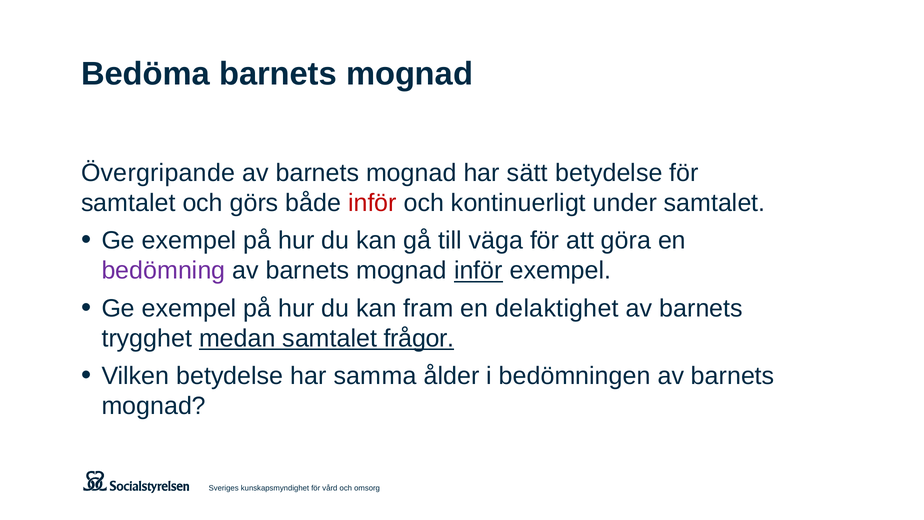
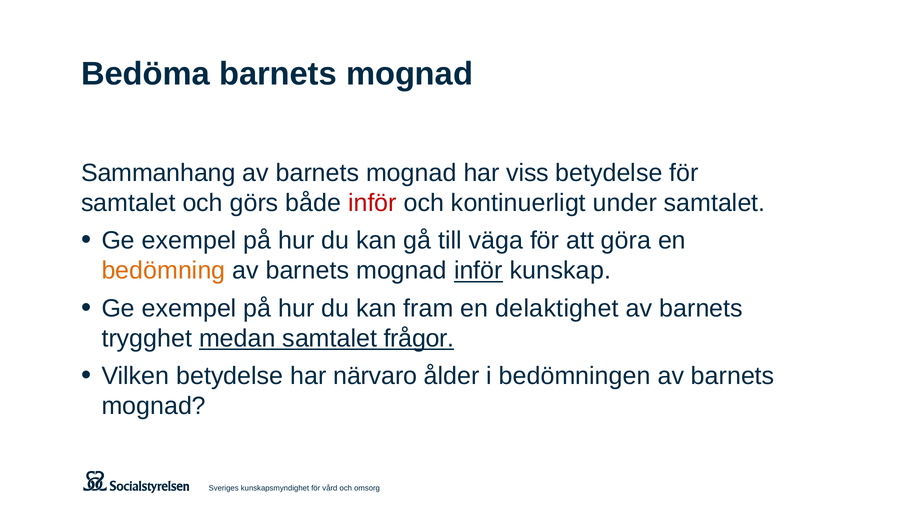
Övergripande: Övergripande -> Sammanhang (158, 173)
sätt: sätt -> viss (528, 173)
bedömning colour: purple -> orange (163, 271)
inför exempel: exempel -> kunskap (560, 271)
samma: samma -> närvaro (375, 376)
